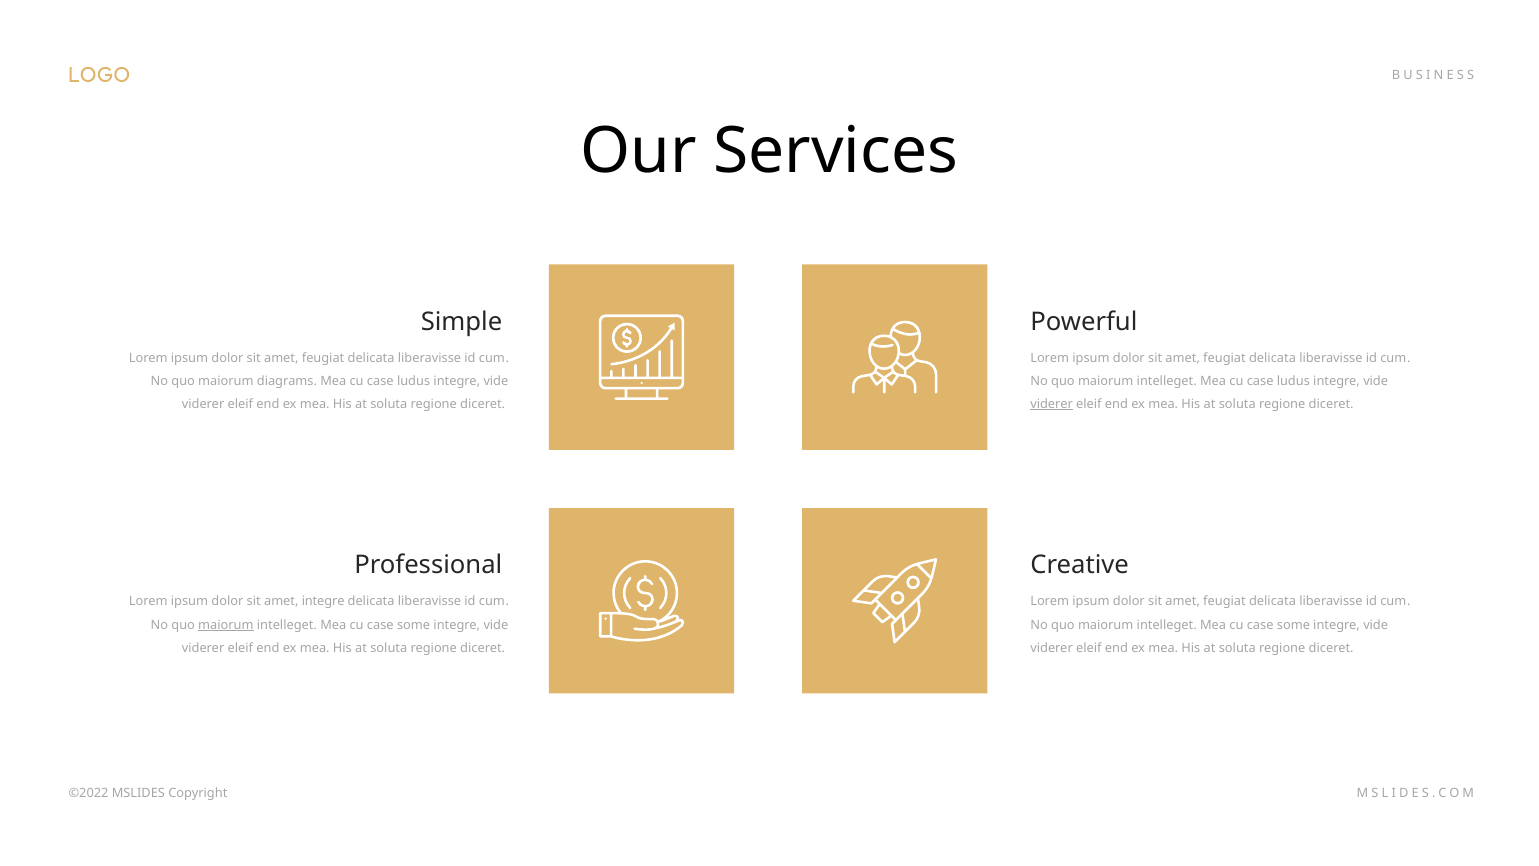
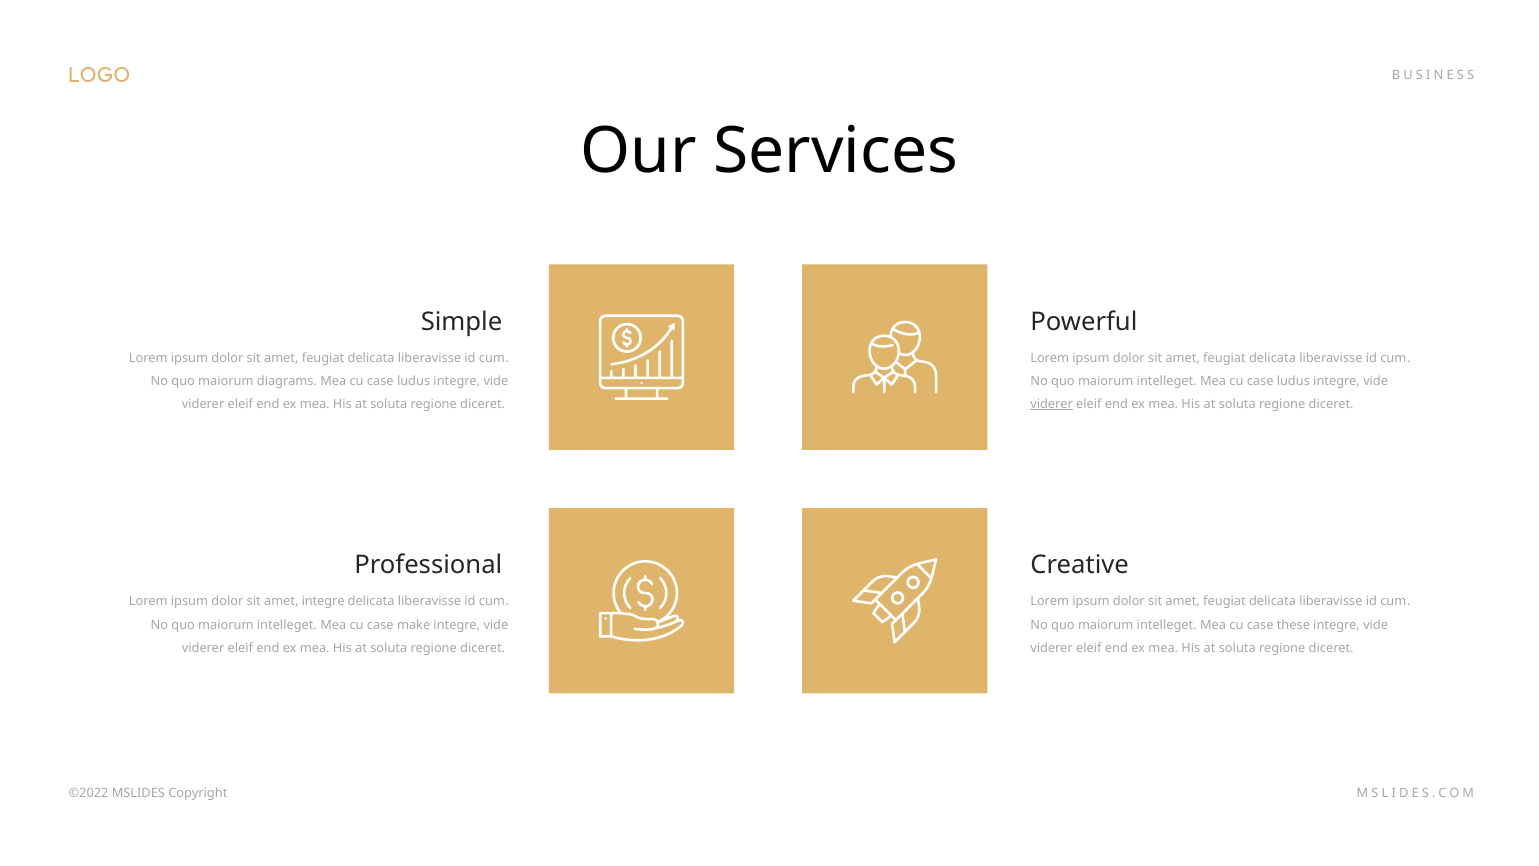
maiorum underline: present -> none (226, 625)
some: some -> make (414, 625)
some: some -> these (1293, 625)
